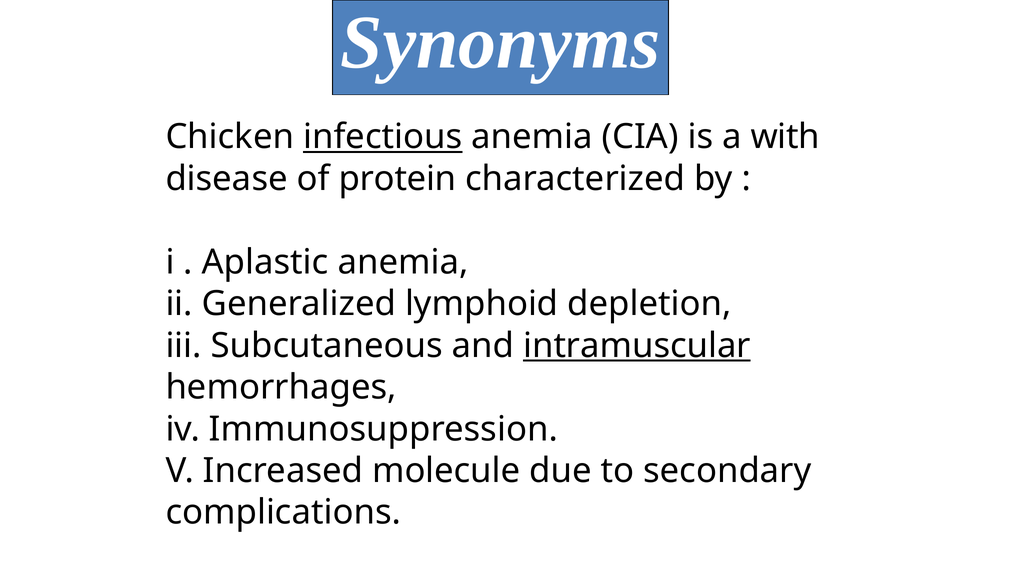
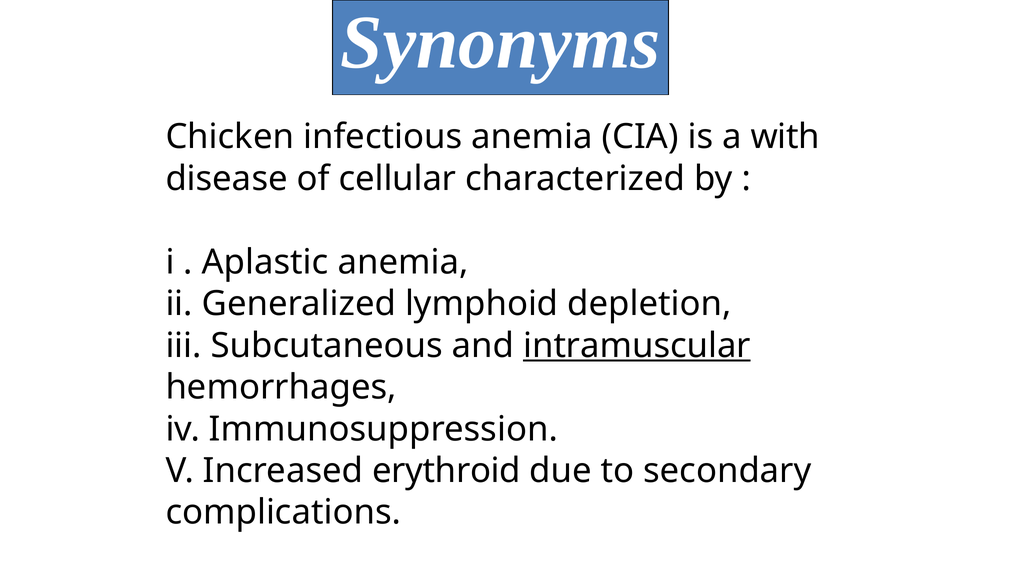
infectious underline: present -> none (383, 137)
protein: protein -> cellular (397, 179)
molecule: molecule -> erythroid (446, 470)
